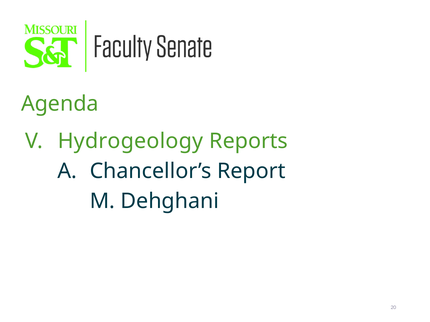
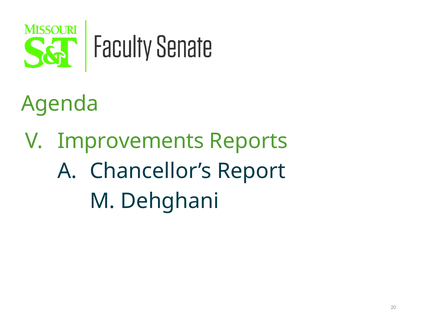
Hydrogeology: Hydrogeology -> Improvements (131, 141)
